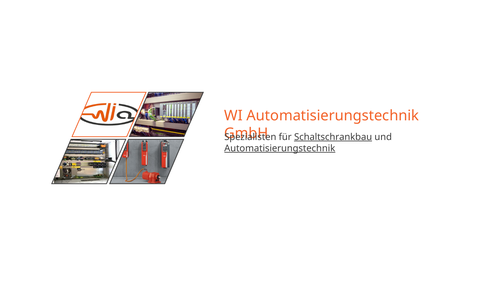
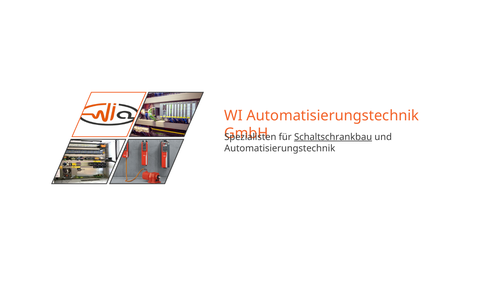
Automatisierungstechnik underline: present -> none (280, 148)
